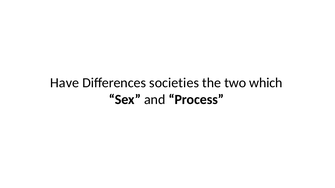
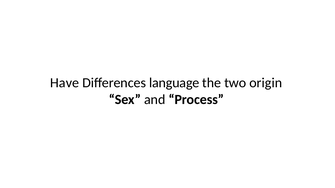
societies: societies -> language (174, 83)
which: which -> origin (266, 83)
